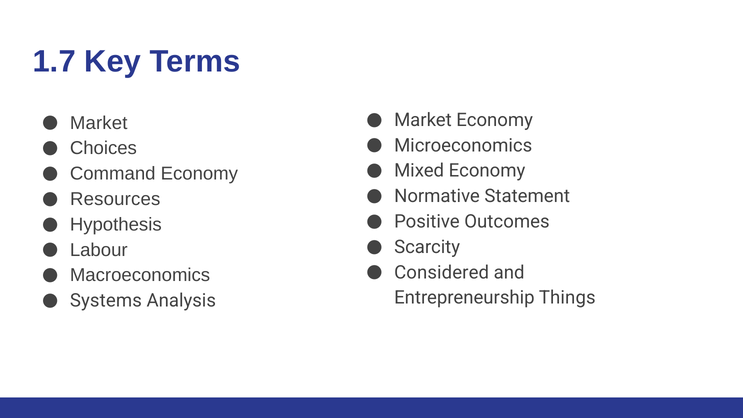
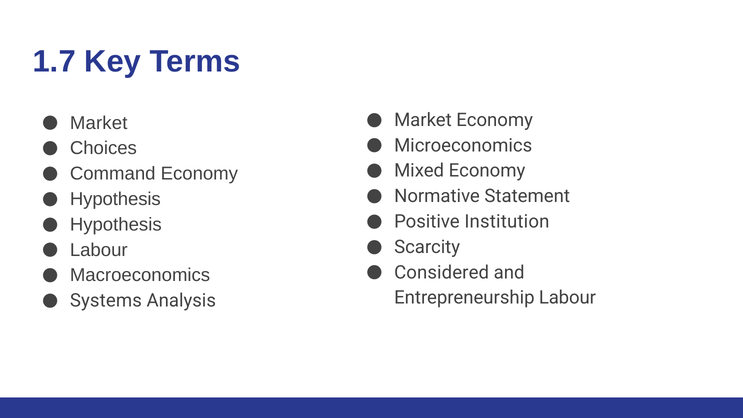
Resources: Resources -> Hypothesis (115, 199)
Outcomes: Outcomes -> Institution (507, 222)
Entrepreneurship Things: Things -> Labour (567, 298)
